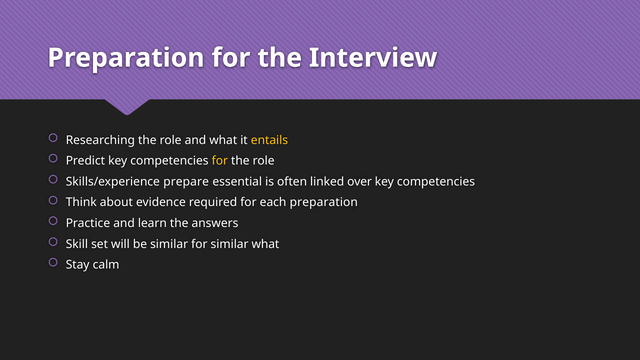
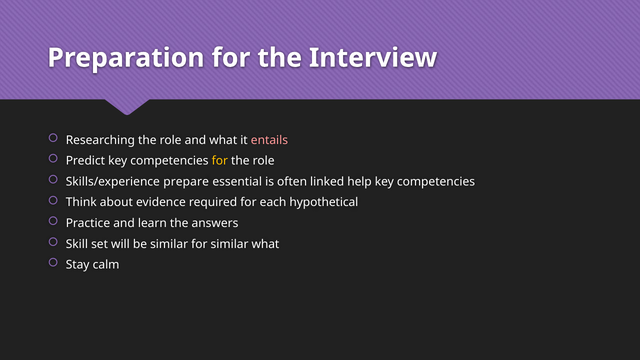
entails colour: yellow -> pink (269, 140)
over: over -> help (360, 182)
each preparation: preparation -> hypothetical (324, 203)
